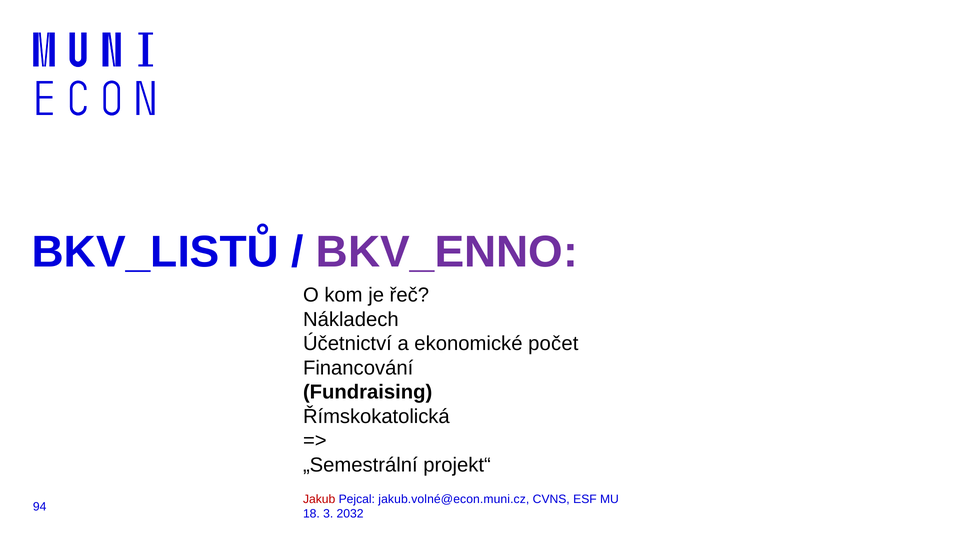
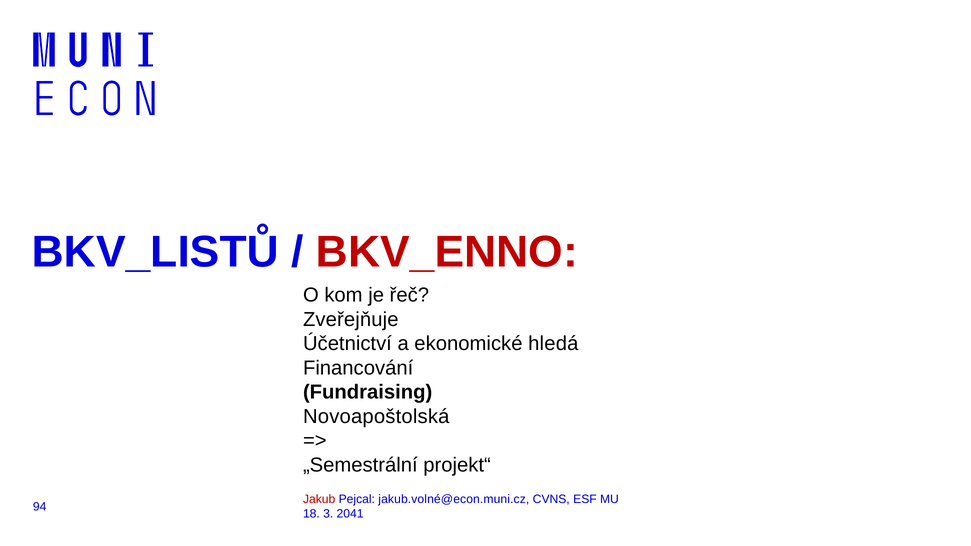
BKV_ENNO colour: purple -> red (447, 252)
Nákladech: Nákladech -> Zveřejňuje (351, 320)
počet: počet -> hledá (553, 344)
Římskokatolická: Římskokatolická -> Novoapoštolská (376, 417)
2032: 2032 -> 2041 (350, 514)
